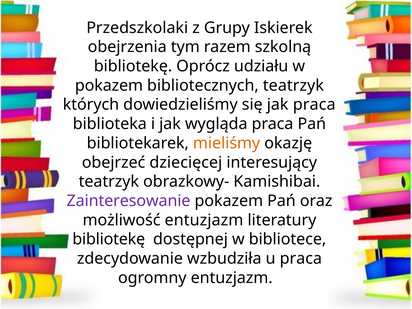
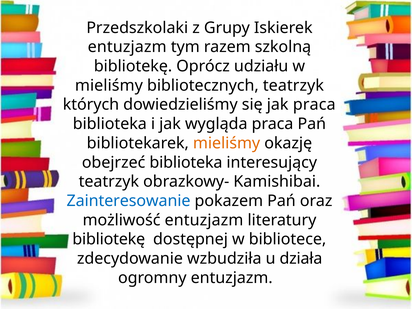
obejrzenia: obejrzenia -> entuzjazm (127, 47)
pokazem: pokazem -> mieliśmy (109, 85)
obejrzeć dziecięcej: dziecięcej -> biblioteka (186, 162)
Zainteresowanie colour: purple -> blue (129, 201)
u praca: praca -> działa (301, 259)
